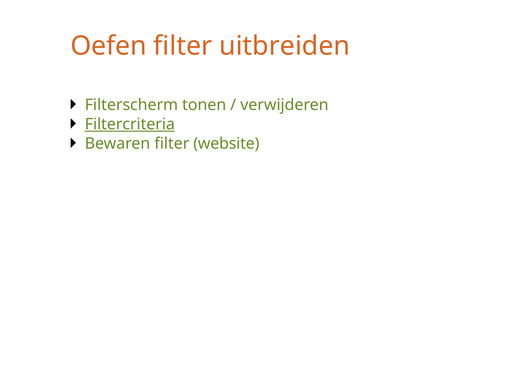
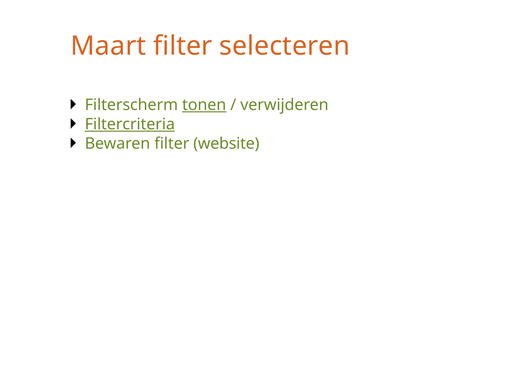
Oefen: Oefen -> Maart (108, 46)
uitbreiden: uitbreiden -> selecteren (285, 46)
tonen underline: none -> present (204, 105)
